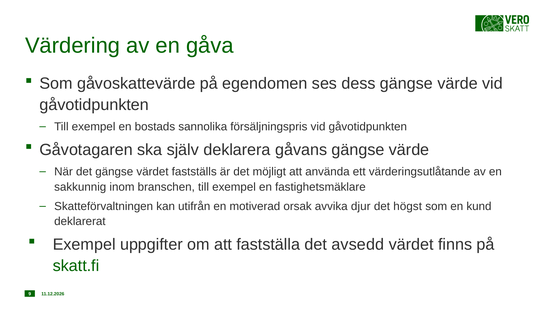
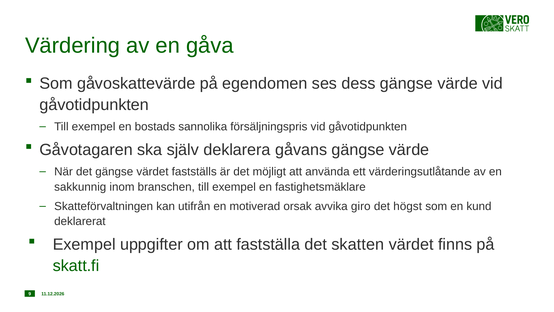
djur: djur -> giro (361, 206)
avsedd: avsedd -> skatten (358, 244)
